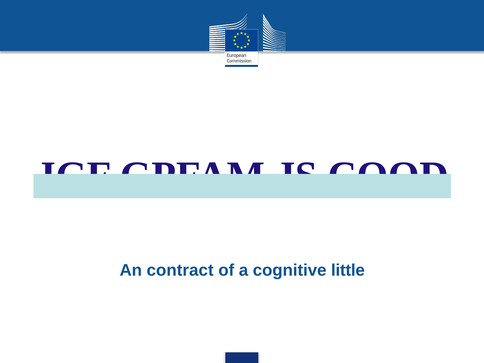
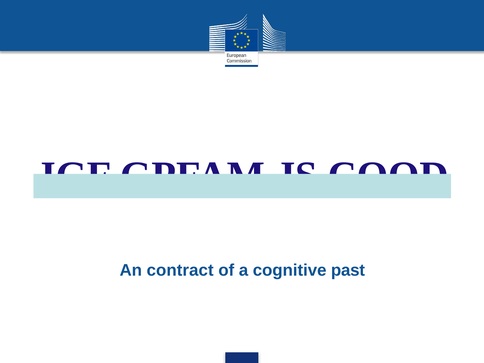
little: little -> past (348, 270)
